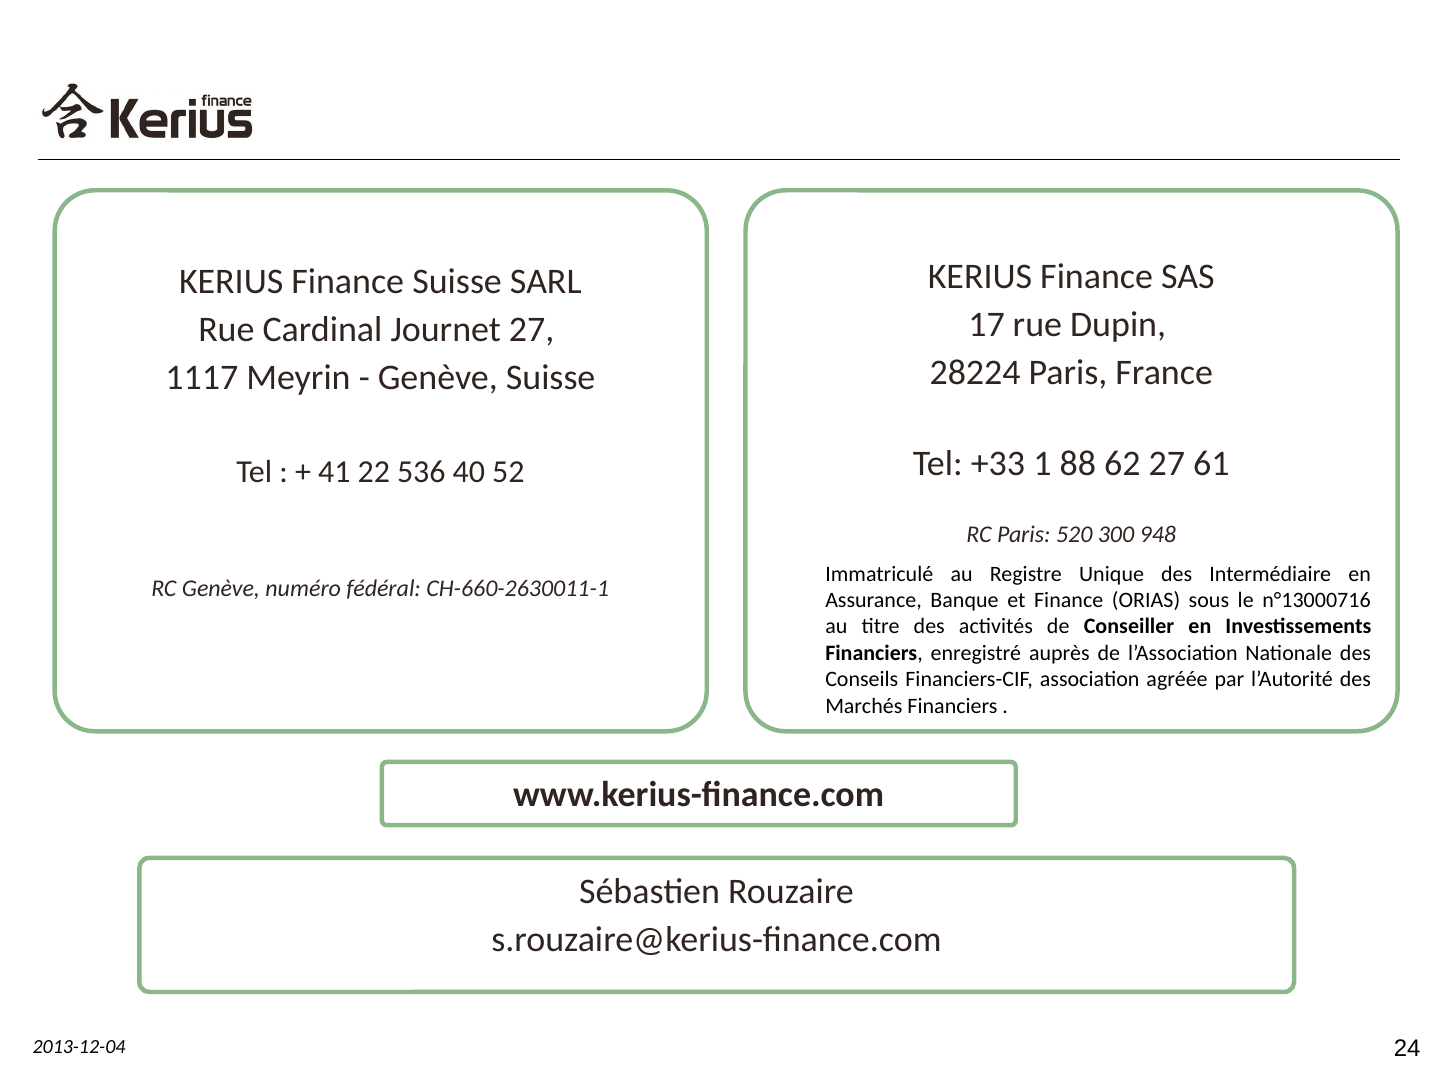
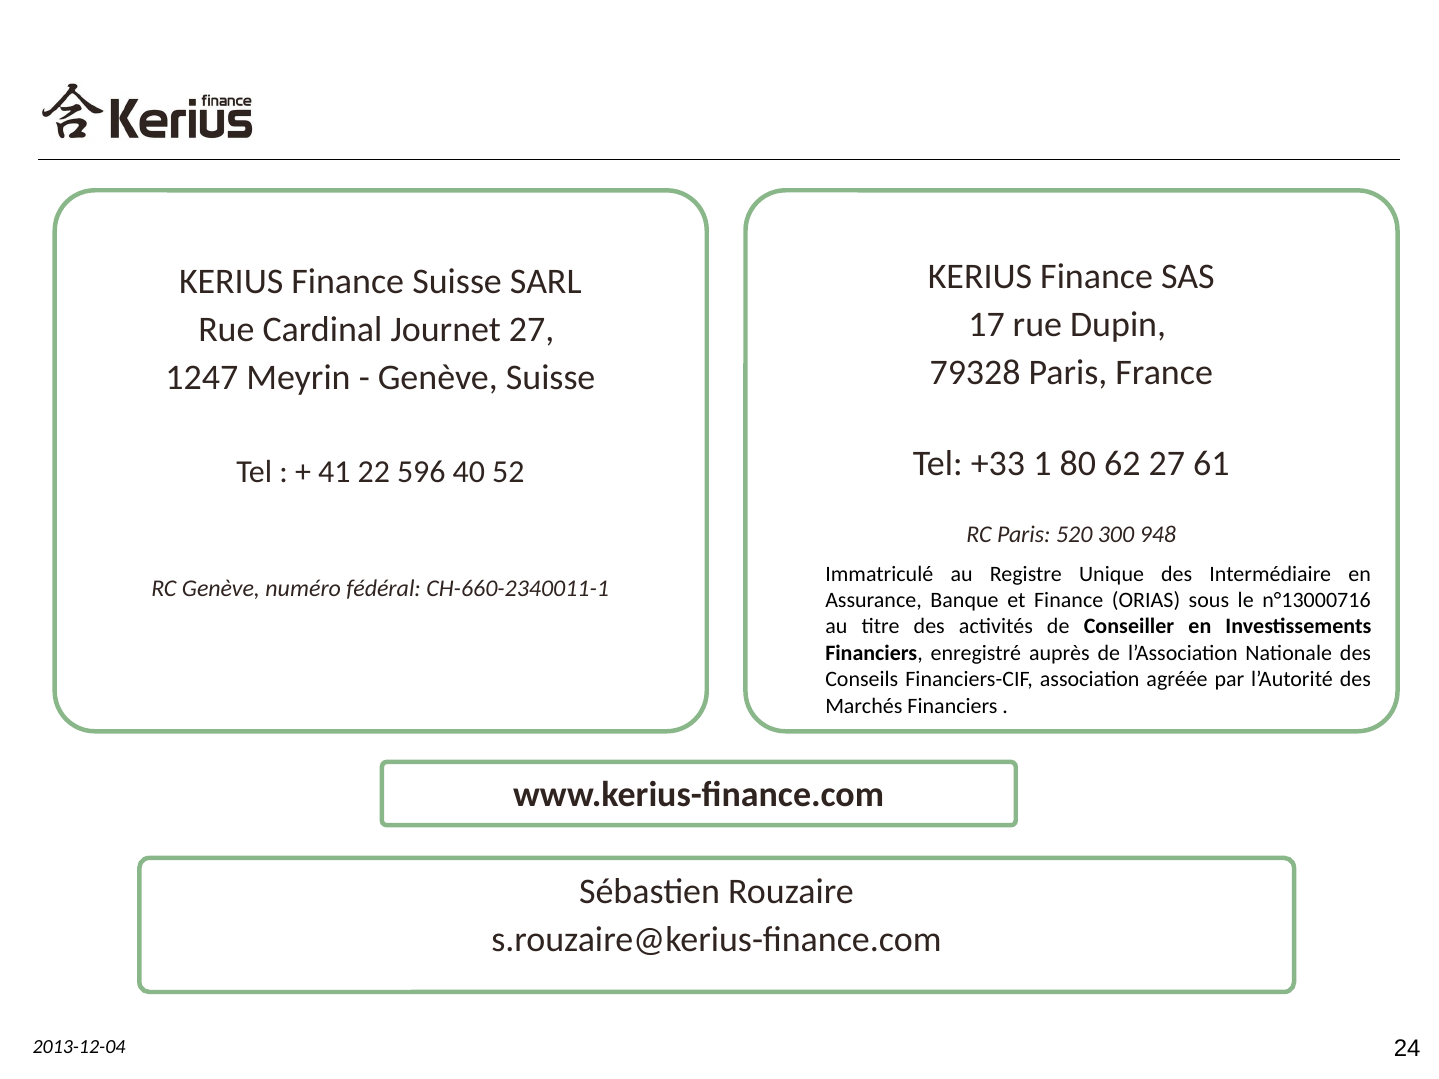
28224: 28224 -> 79328 (975, 372)
1117: 1117 -> 1247 (202, 377)
88: 88 -> 80 (1078, 464)
536: 536 -> 596 (421, 472)
CH-660-2630011-1: CH-660-2630011-1 -> CH-660-2340011-1 (518, 588)
